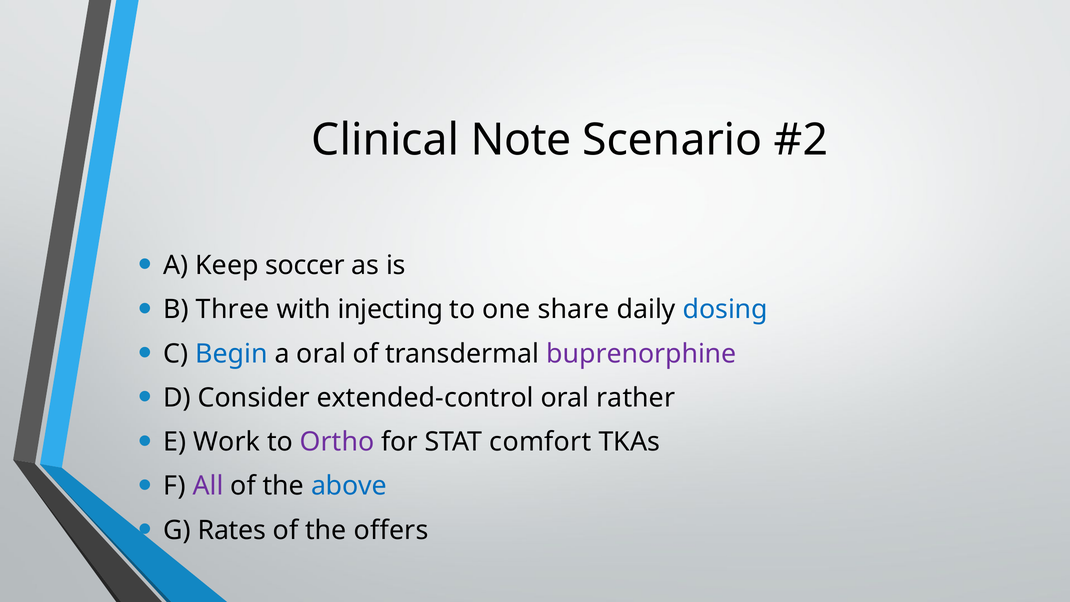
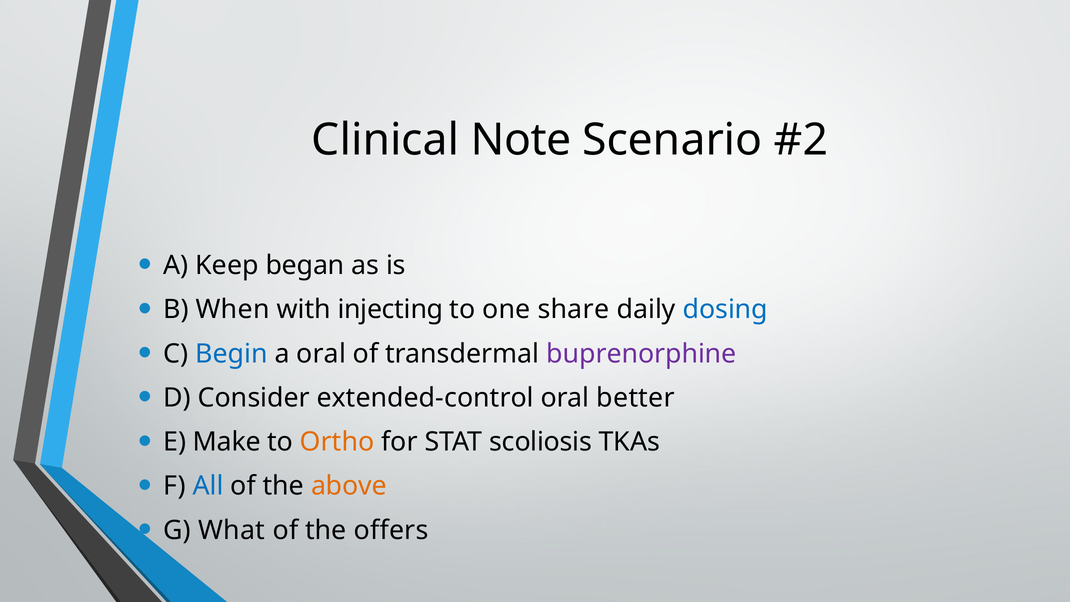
soccer: soccer -> began (305, 265)
Three: Three -> When (233, 309)
rather: rather -> better (636, 398)
Work: Work -> Make (227, 442)
Ortho colour: purple -> orange (337, 442)
comfort: comfort -> scoliosis (541, 442)
All colour: purple -> blue (208, 486)
above colour: blue -> orange (349, 486)
Rates: Rates -> What (232, 530)
